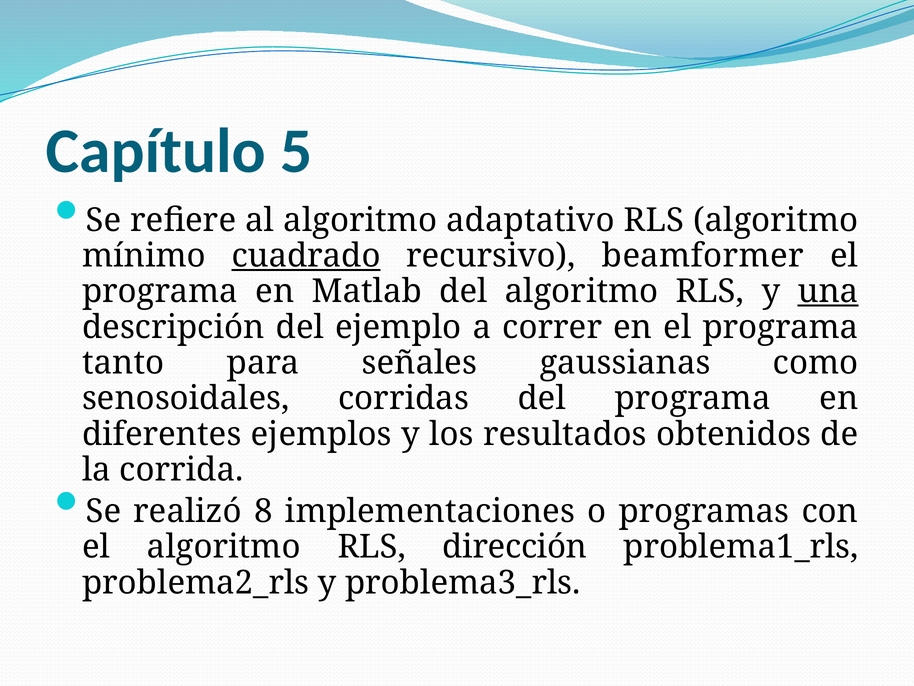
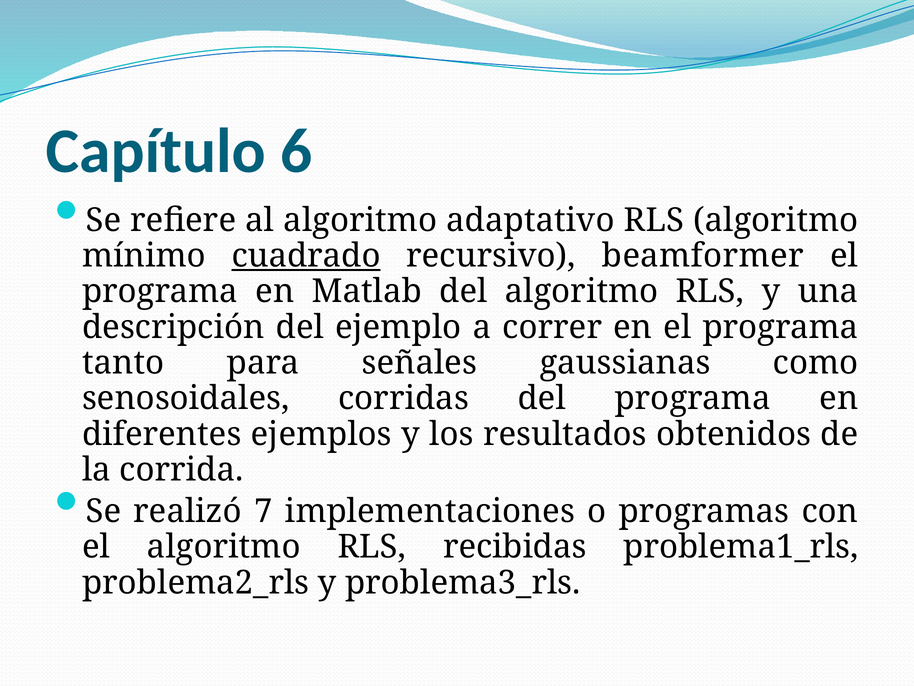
5: 5 -> 6 (296, 151)
una underline: present -> none (828, 291)
8: 8 -> 7 (263, 511)
dirección: dirección -> recibidas (515, 547)
